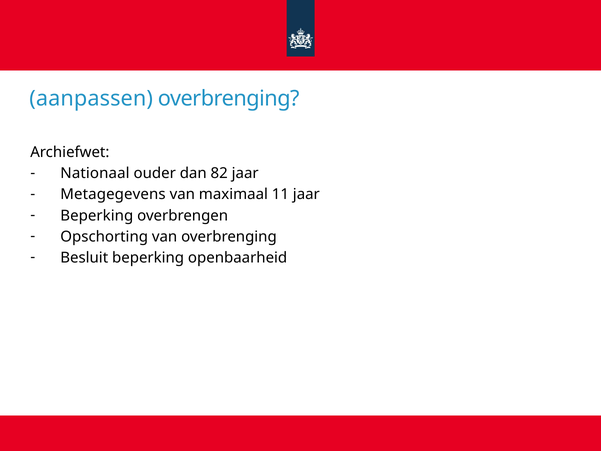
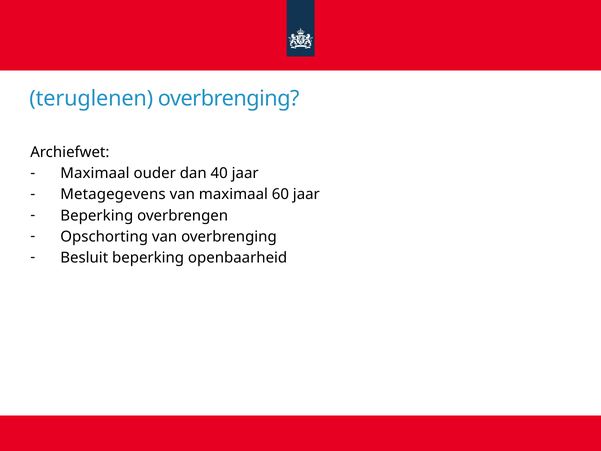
aanpassen: aanpassen -> teruglenen (91, 99)
Nationaal: Nationaal -> Maximaal (95, 173)
82: 82 -> 40 (219, 173)
11: 11 -> 60 (280, 194)
